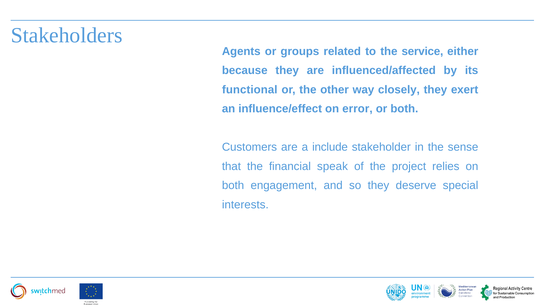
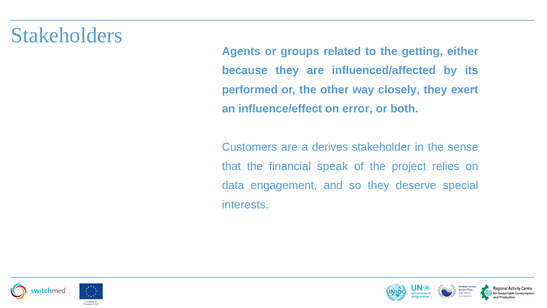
service: service -> getting (422, 51)
functional: functional -> performed (250, 90)
include: include -> derives (330, 147)
both: both -> data (233, 185)
